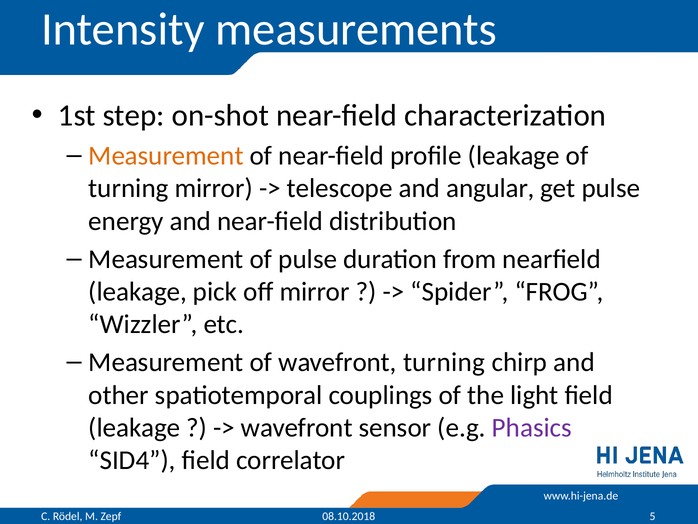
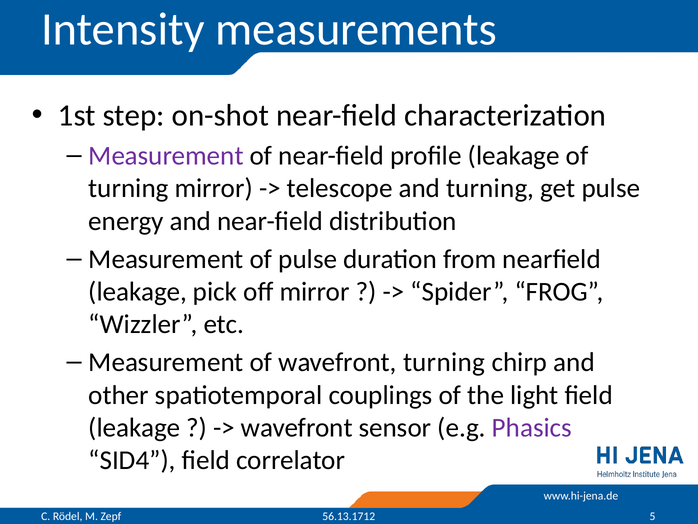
Measurement colour: orange -> purple (166, 156)
and angular: angular -> turning (490, 188)
08.10.2018: 08.10.2018 -> 56.13.1712 (349, 516)
